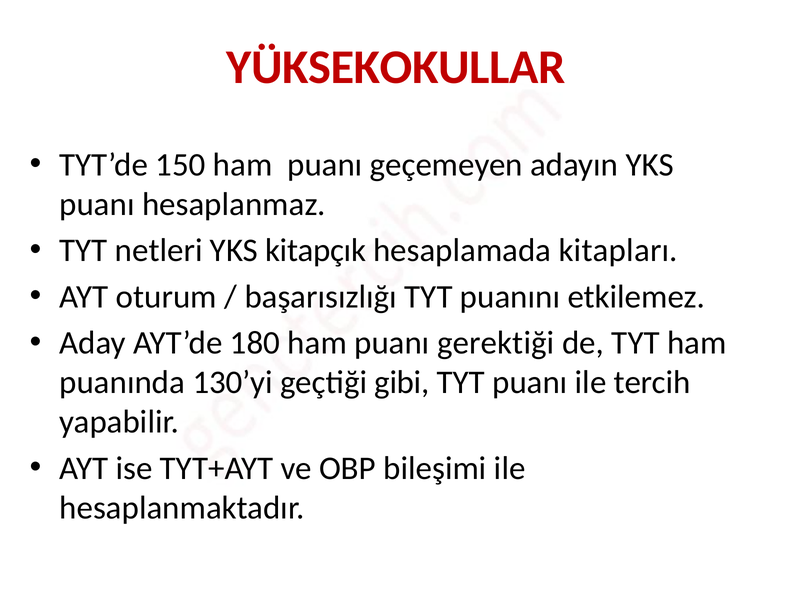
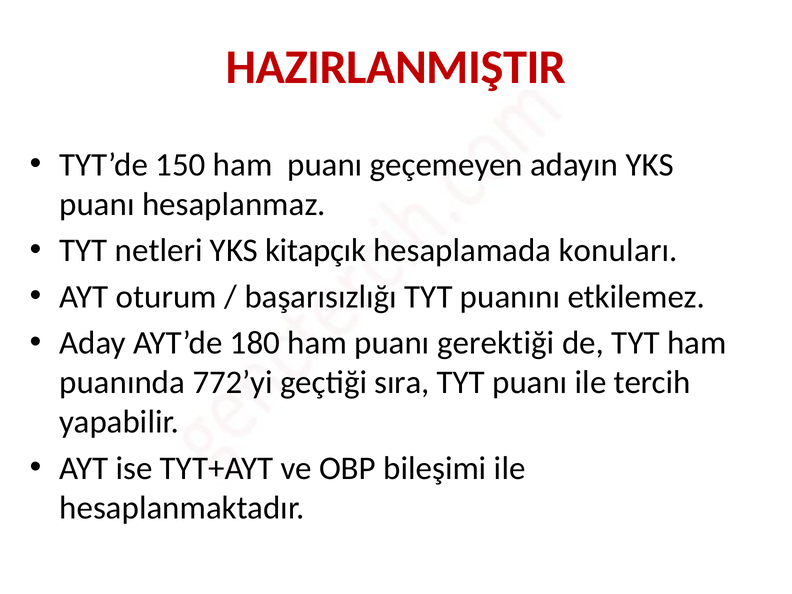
YÜKSEKOKULLAR: YÜKSEKOKULLAR -> HAZIRLANMIŞTIR (396, 67)
kitapları: kitapları -> konuları (618, 250)
130’yi: 130’yi -> 772’yi (233, 382)
gibi: gibi -> sıra (402, 382)
